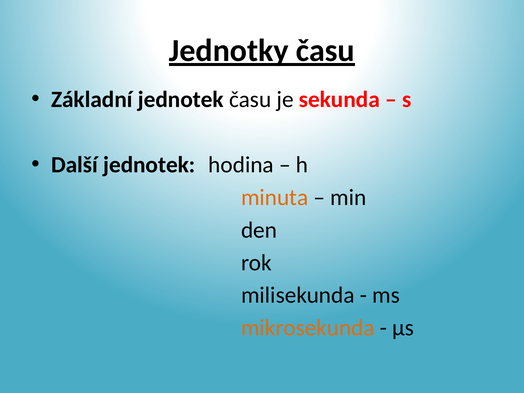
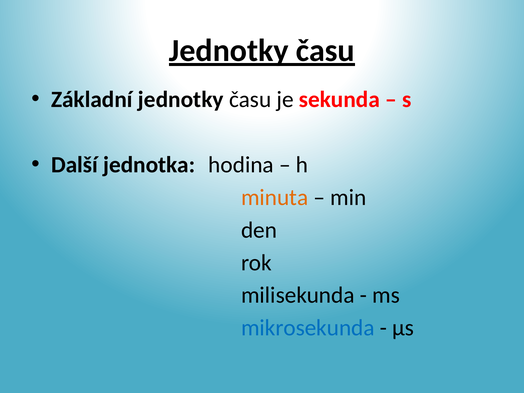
Základní jednotek: jednotek -> jednotky (181, 99)
Další jednotek: jednotek -> jednotka (149, 165)
mikrosekunda colour: orange -> blue (308, 328)
